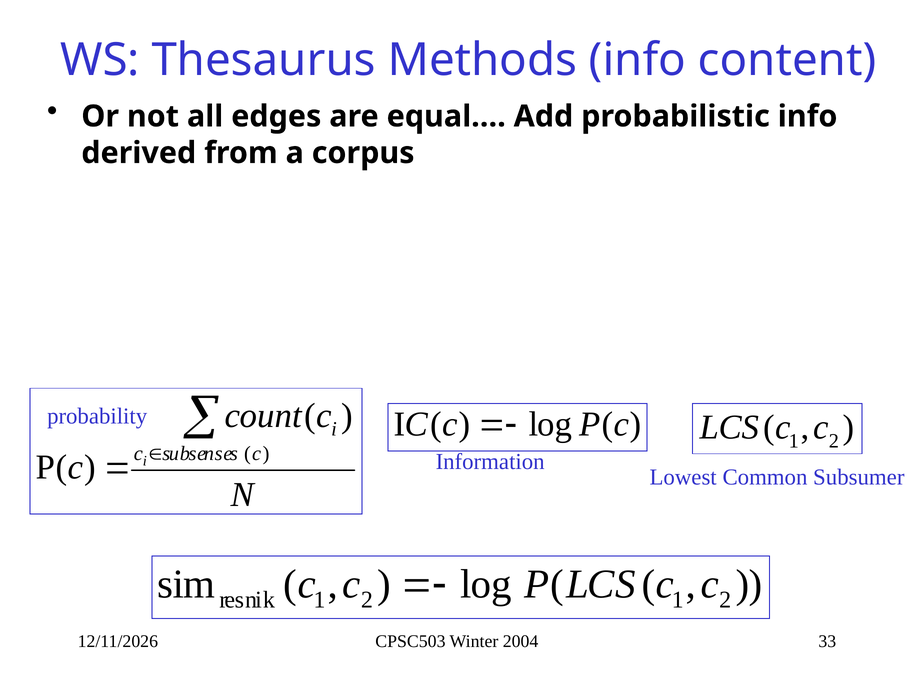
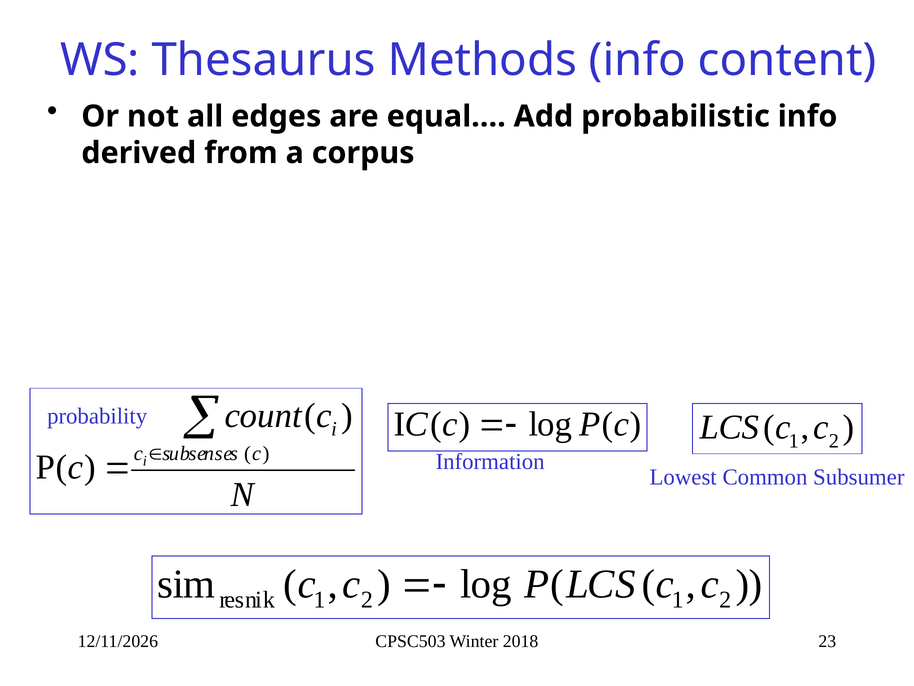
2004: 2004 -> 2018 (521, 641)
33: 33 -> 23 (827, 641)
